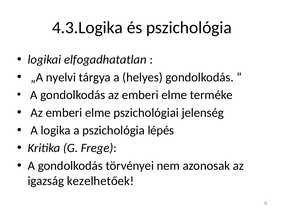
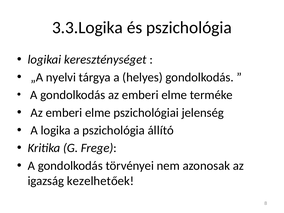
4.3.Logika: 4.3.Logika -> 3.3.Logika (87, 27)
elfogadhatatlan: elfogadhatatlan -> kereszténységet (105, 60)
lépés: lépés -> állító (161, 130)
